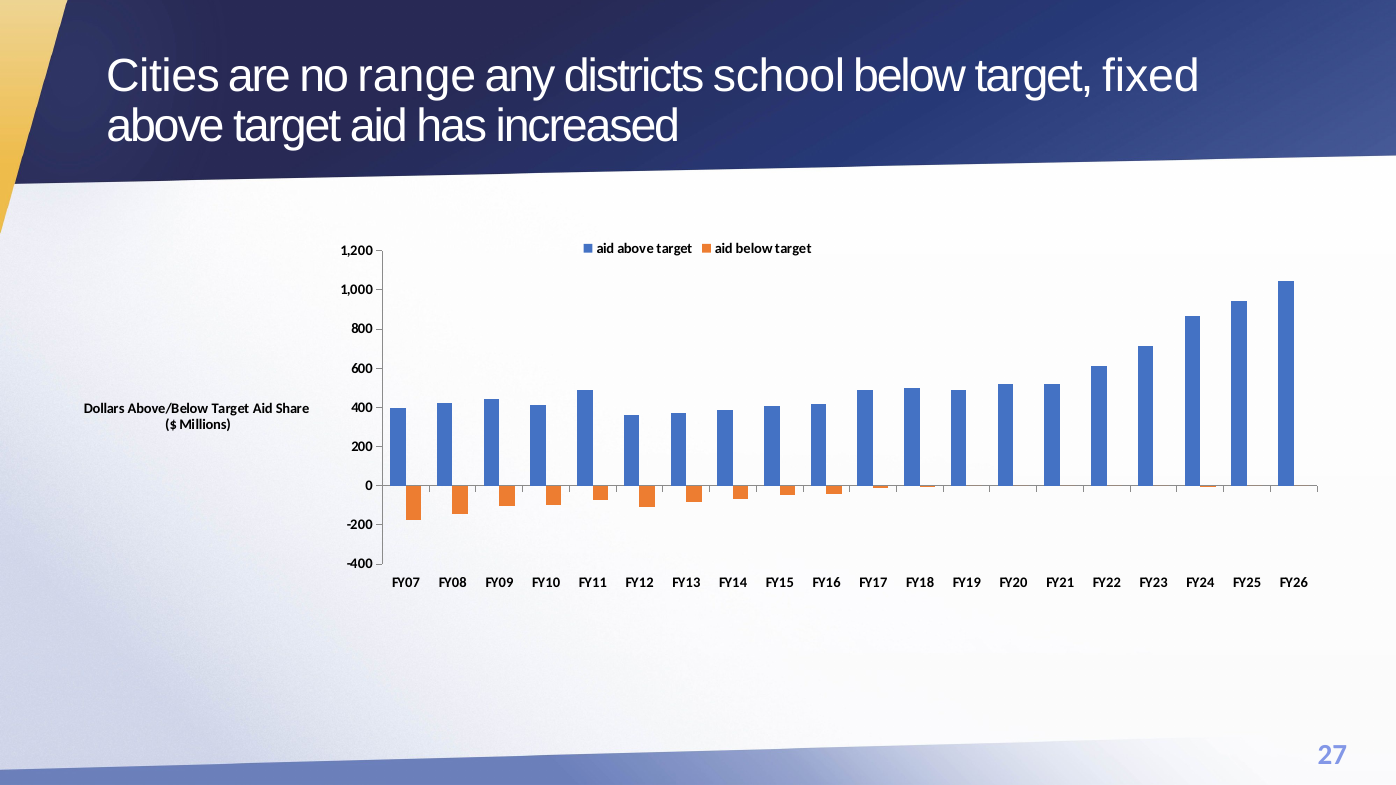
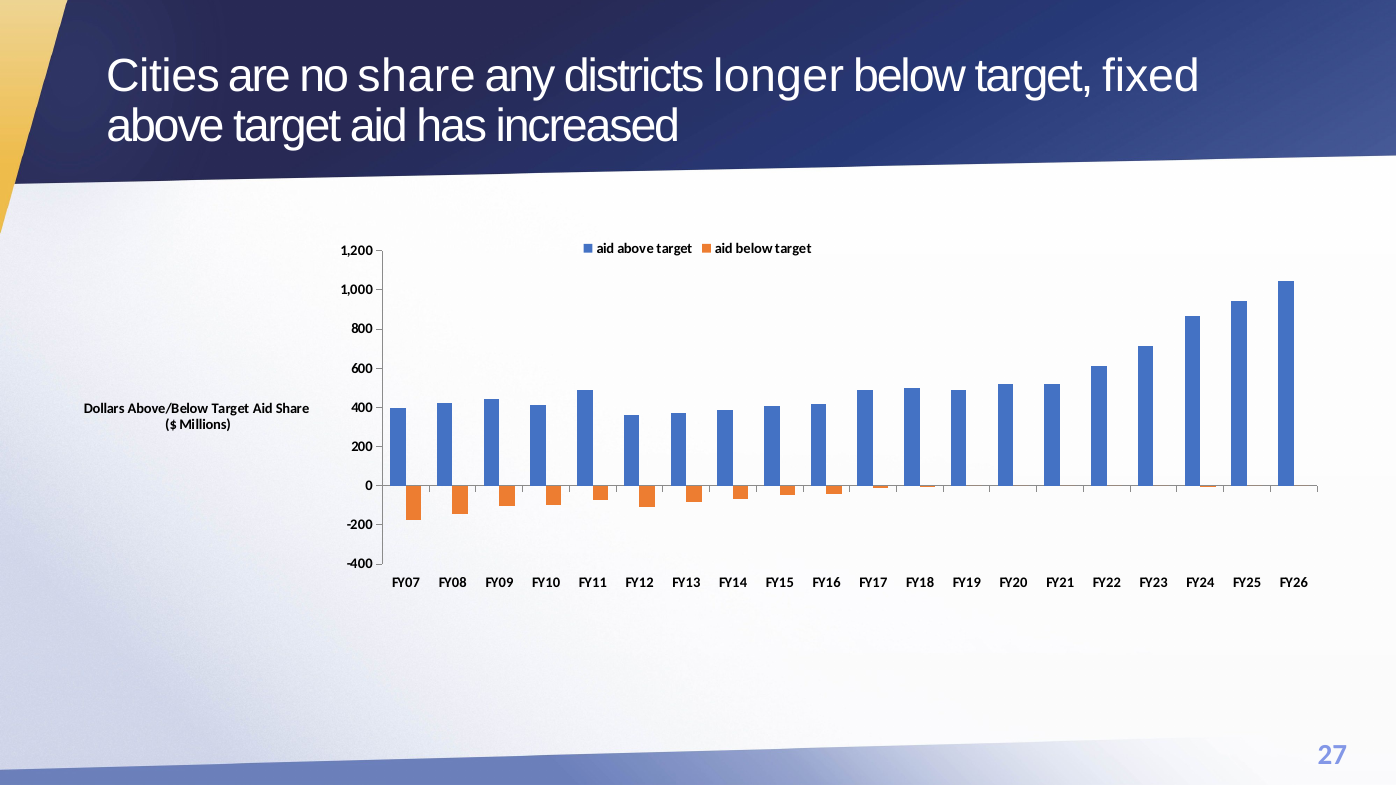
no range: range -> share (417, 76)
school: school -> longer (779, 76)
